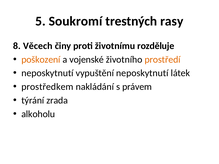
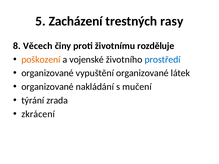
Soukromí: Soukromí -> Zacházení (76, 21)
prostředí colour: orange -> blue (163, 60)
neposkytnutí: neposkytnutí -> organizované (47, 73)
vypuštění neposkytnutí: neposkytnutí -> organizované (142, 73)
prostředkem: prostředkem -> organizované (47, 87)
právem: právem -> mučení (137, 87)
alkoholu: alkoholu -> zkrácení (38, 114)
